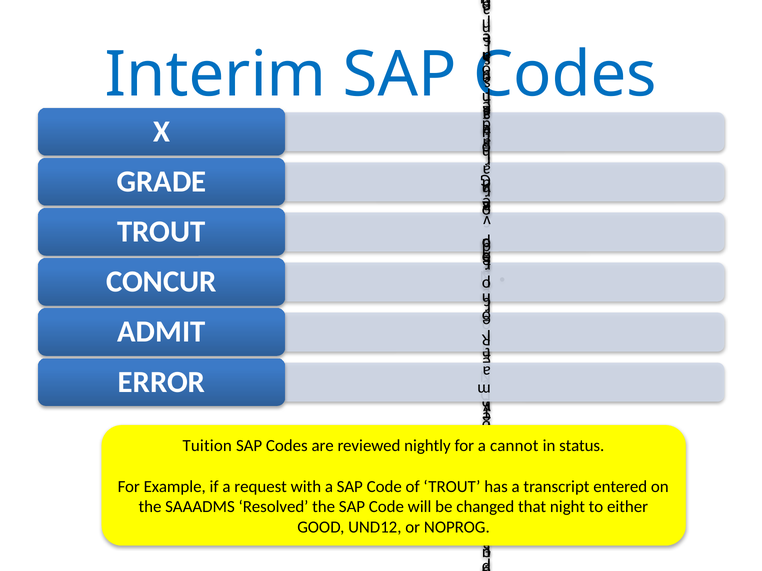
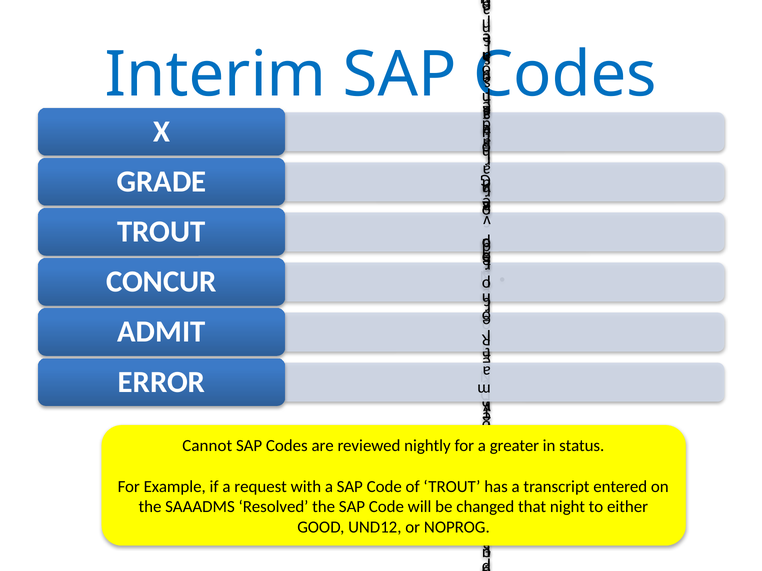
Tuition: Tuition -> Cannot (207, 446)
cannot: cannot -> greater (514, 446)
